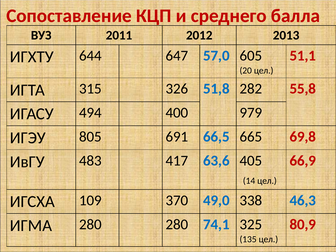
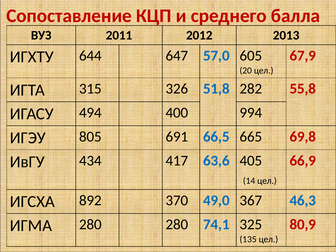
51,1: 51,1 -> 67,9 (303, 56)
979: 979 -> 994 (251, 113)
483: 483 -> 434 (90, 161)
109: 109 -> 892 (90, 200)
338: 338 -> 367 (251, 200)
